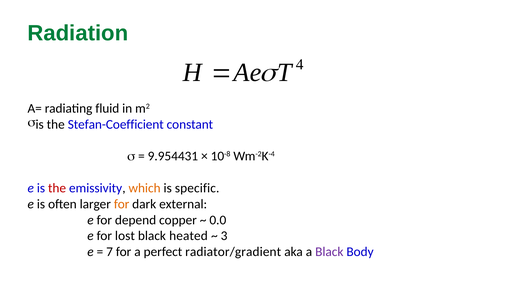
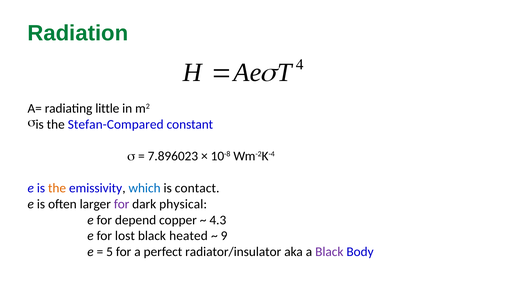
fluid: fluid -> little (107, 108)
Stefan-Coefficient: Stefan-Coefficient -> Stefan-Compared (116, 124)
9.954431: 9.954431 -> 7.896023 (173, 156)
the colour: red -> orange (57, 188)
which colour: orange -> blue (145, 188)
specific: specific -> contact (197, 188)
for colour: orange -> purple (122, 204)
external: external -> physical (183, 204)
0.0: 0.0 -> 4.3 (218, 220)
3: 3 -> 9 (224, 236)
7: 7 -> 5 (110, 252)
radiator/gradient: radiator/gradient -> radiator/insulator (233, 252)
